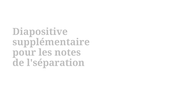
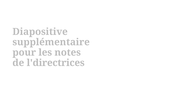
l'séparation: l'séparation -> l'directrices (56, 63)
